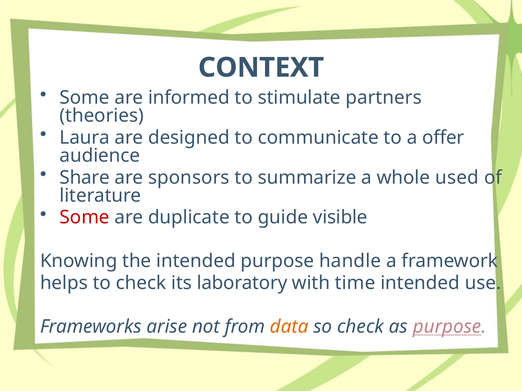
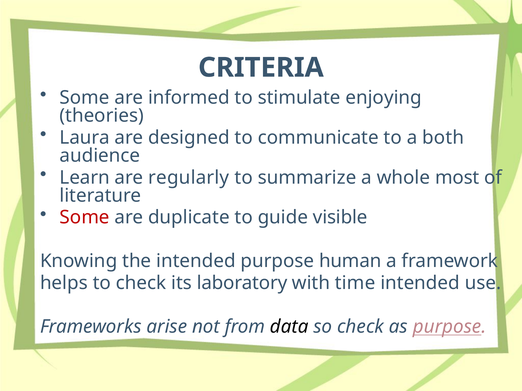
CONTEXT: CONTEXT -> CRITERIA (261, 68)
partners: partners -> enjoying (384, 98)
offer: offer -> both (443, 138)
Share: Share -> Learn (85, 178)
sponsors: sponsors -> regularly (189, 178)
used: used -> most (457, 178)
handle: handle -> human (350, 261)
data colour: orange -> black (289, 327)
